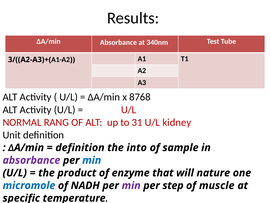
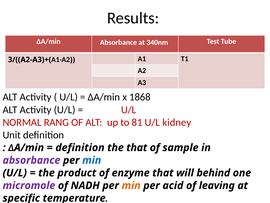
8768: 8768 -> 1868 (140, 97)
31: 31 -> 81 (137, 122)
the into: into -> that (137, 147)
nature: nature -> behind (213, 172)
micromole colour: blue -> purple (29, 185)
min colour: purple -> orange (131, 185)
step: step -> acid (173, 185)
muscle: muscle -> leaving (217, 185)
